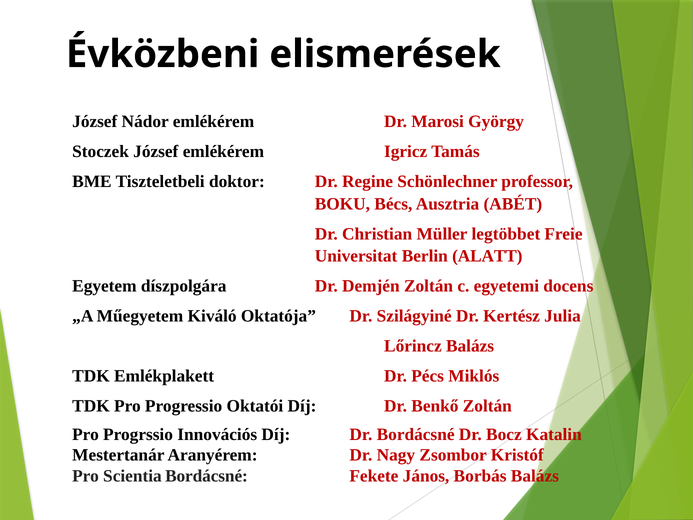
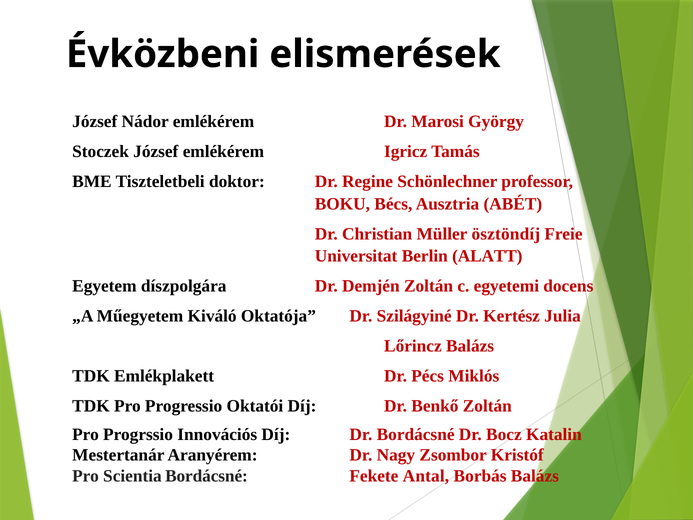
legtöbbet: legtöbbet -> ösztöndíj (506, 234)
János: János -> Antal (426, 476)
